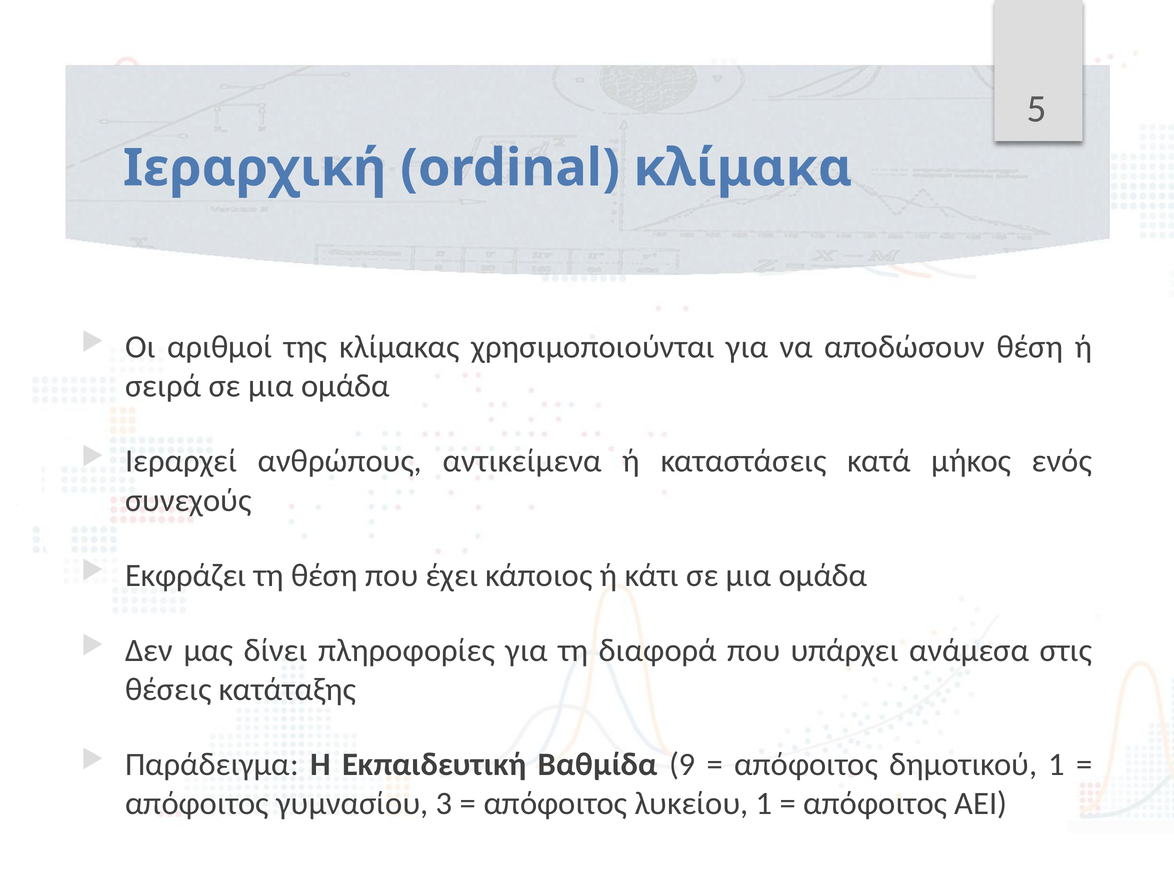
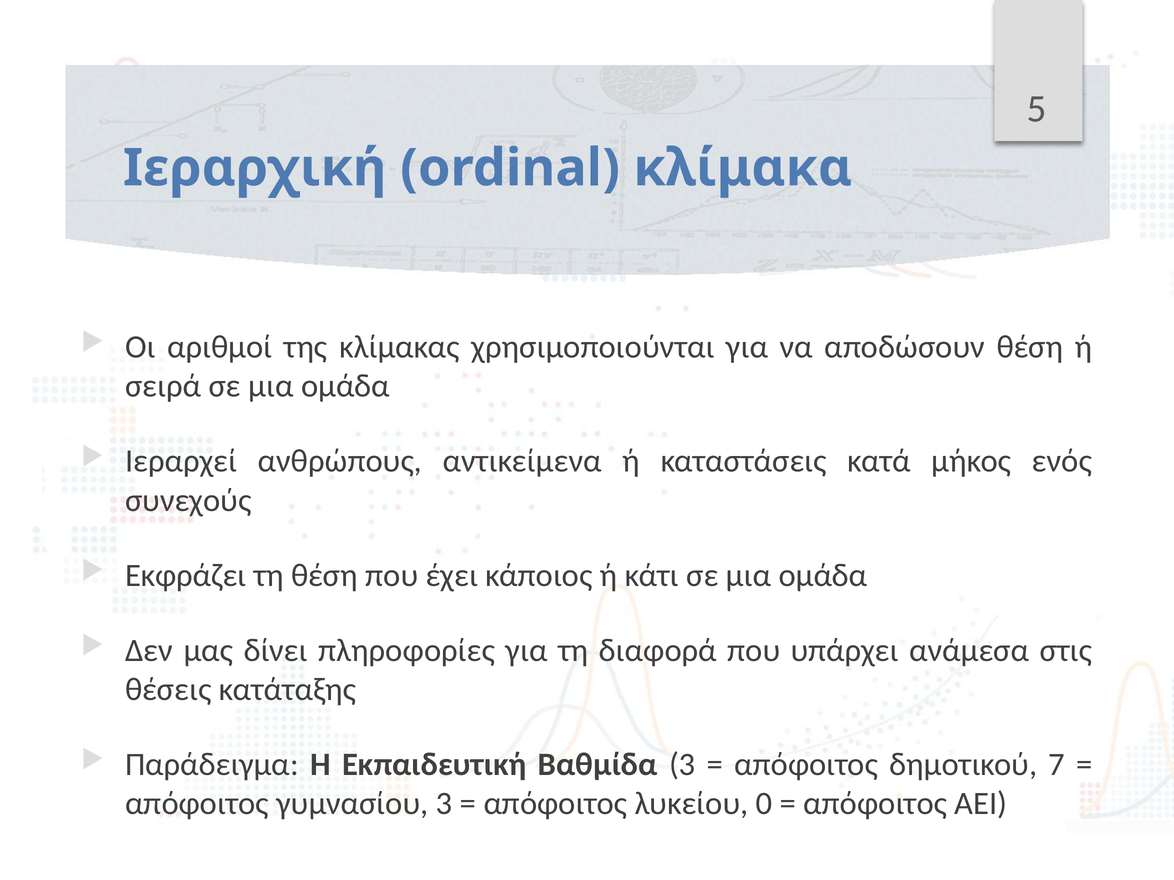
Βαθμίδα 9: 9 -> 3 (682, 765)
δημοτικού 1: 1 -> 7 (1057, 765)
λυκείου 1: 1 -> 0 (764, 804)
